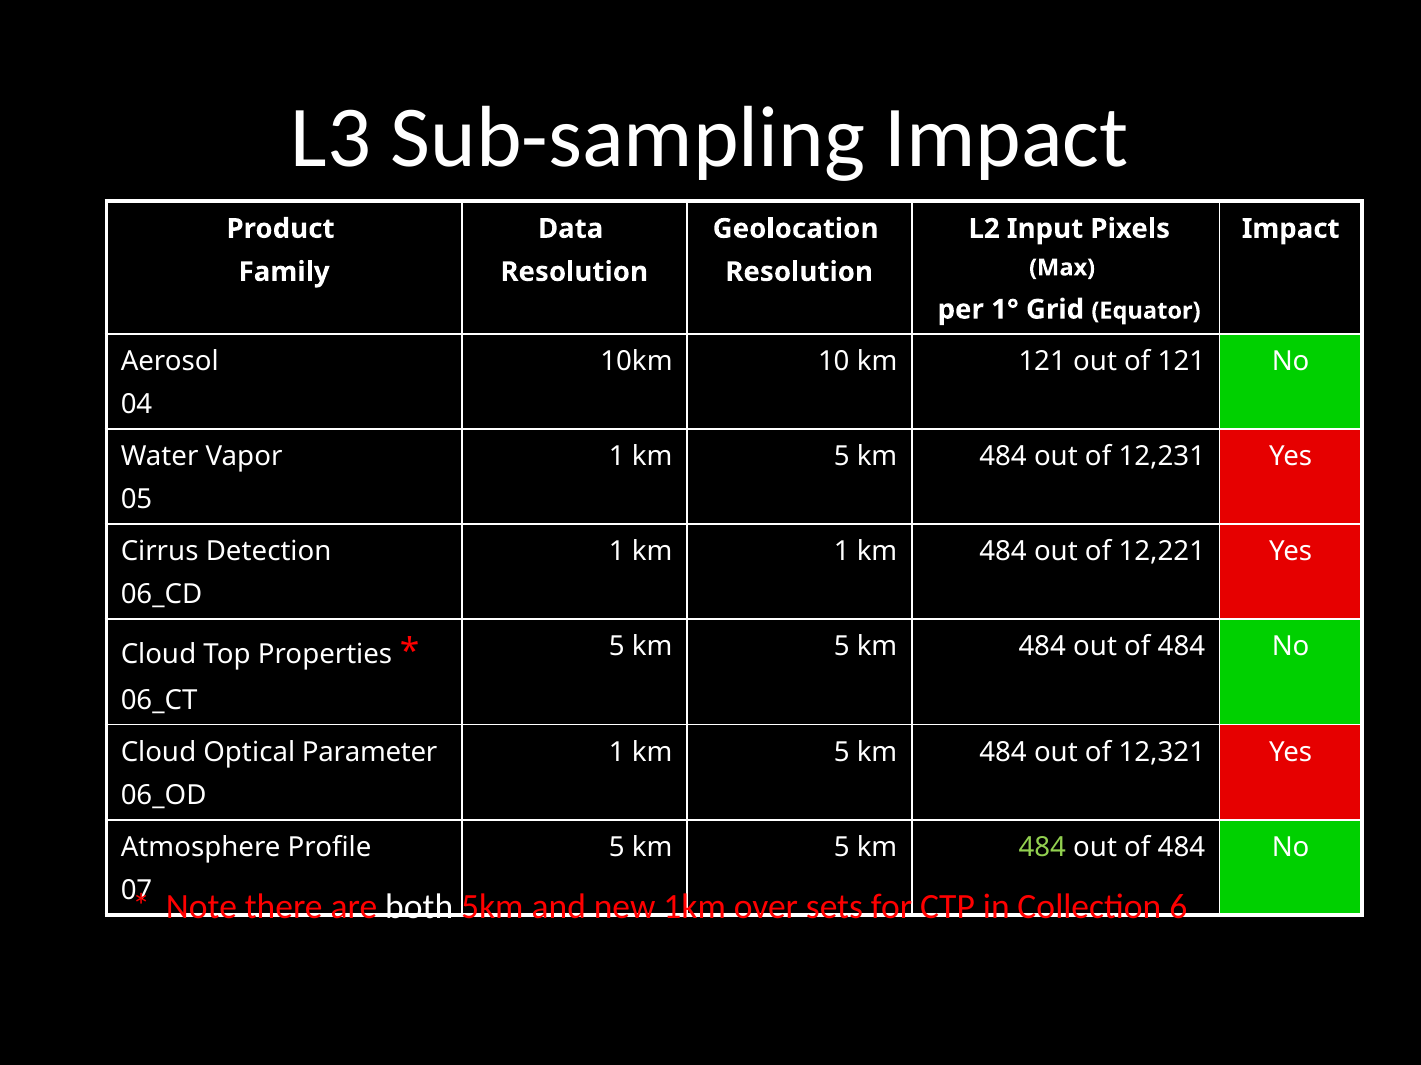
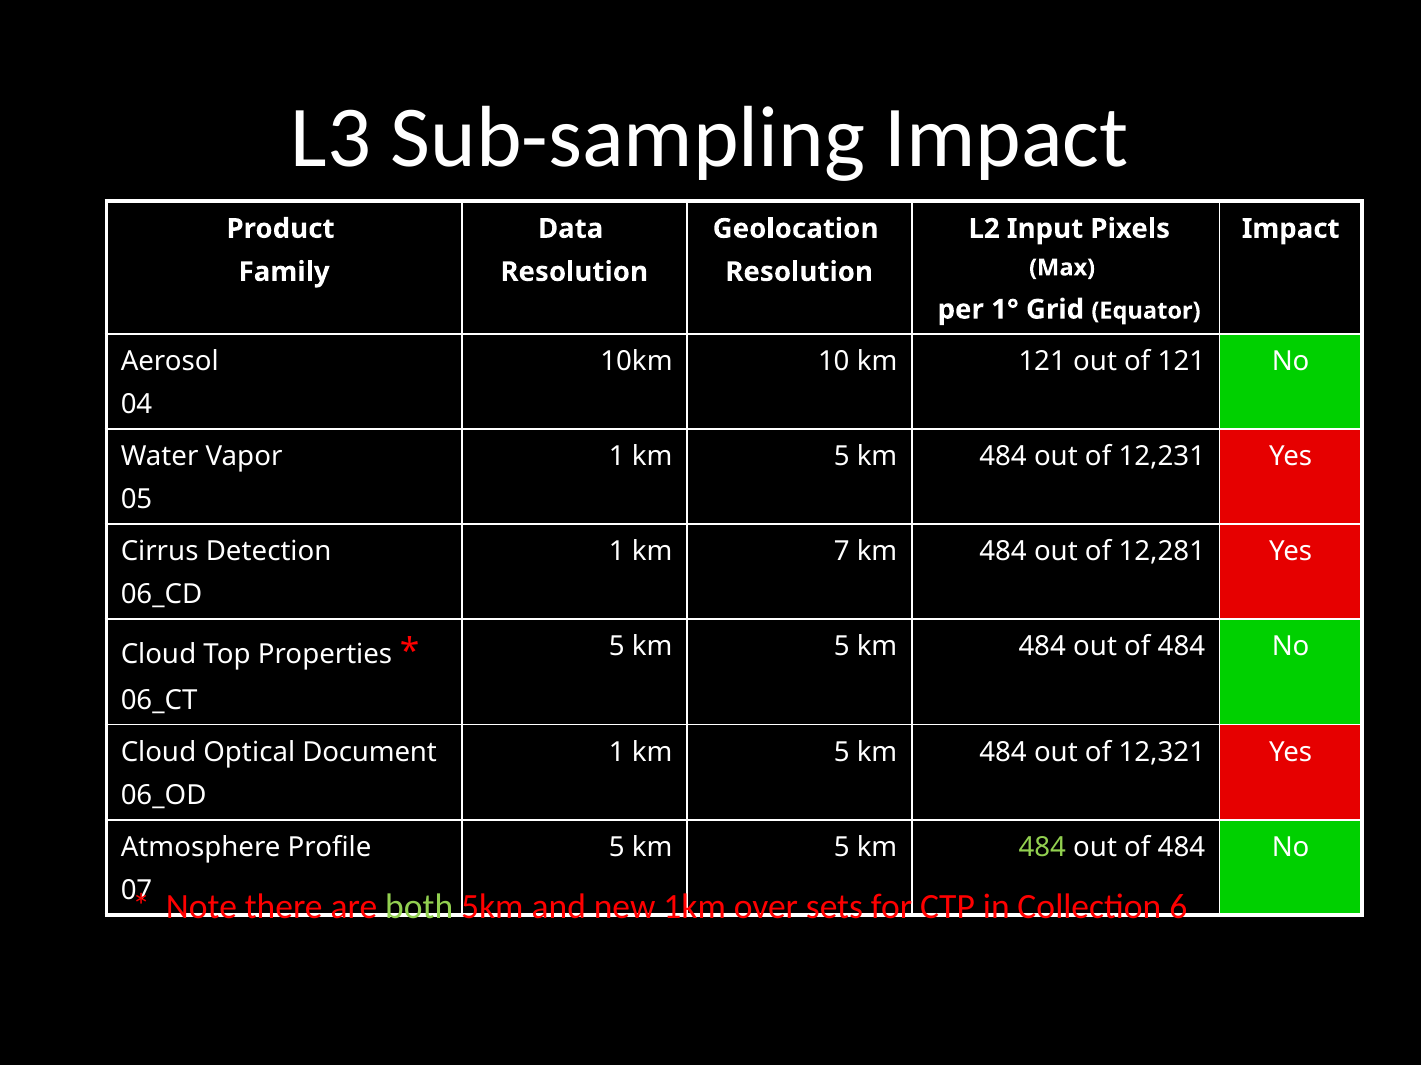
km 1: 1 -> 7 (842, 552)
12,221: 12,221 -> 12,281 (1162, 552)
Parameter: Parameter -> Document (370, 753)
both colour: white -> light green (419, 907)
